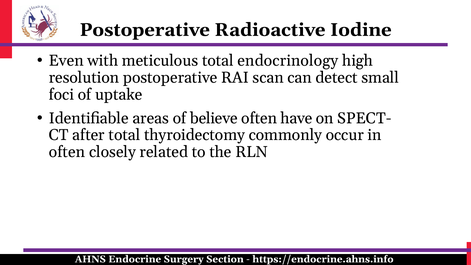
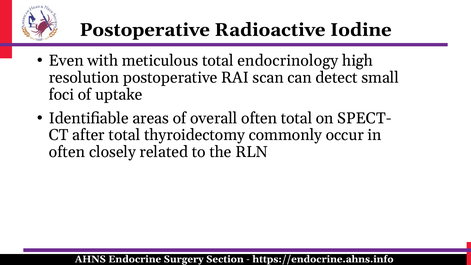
believe: believe -> overall (214, 118)
often have: have -> total (297, 118)
